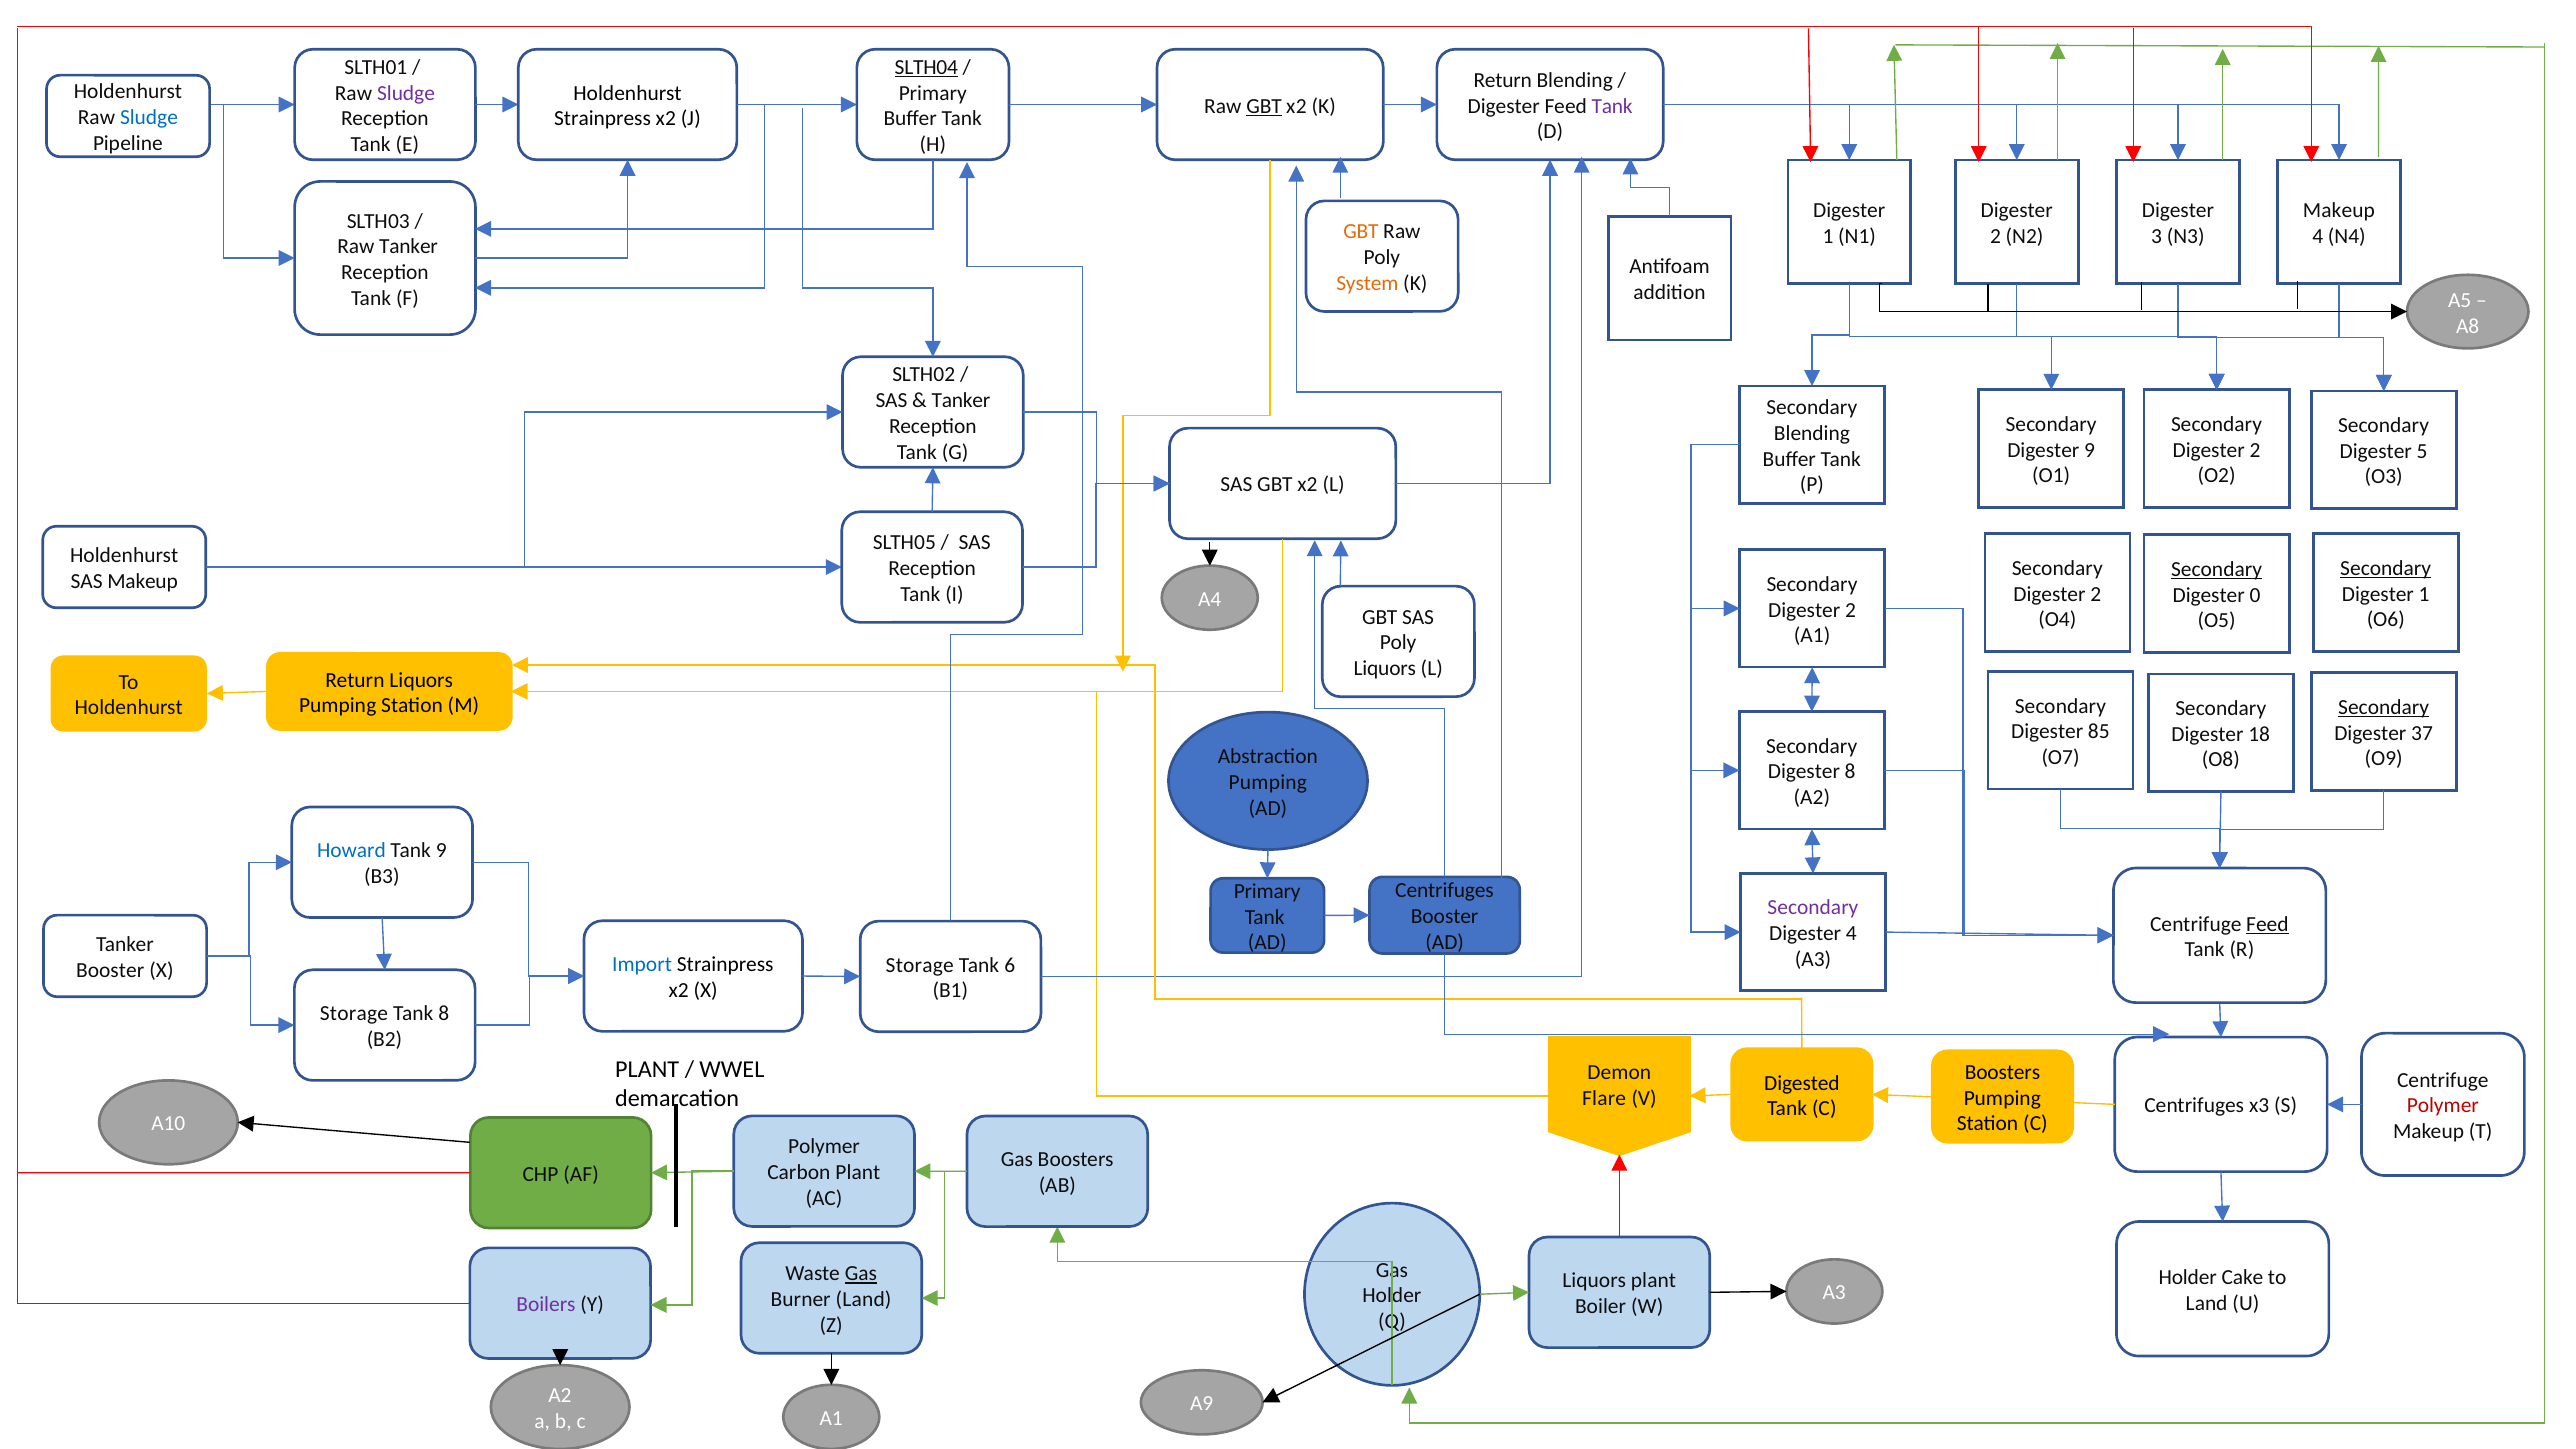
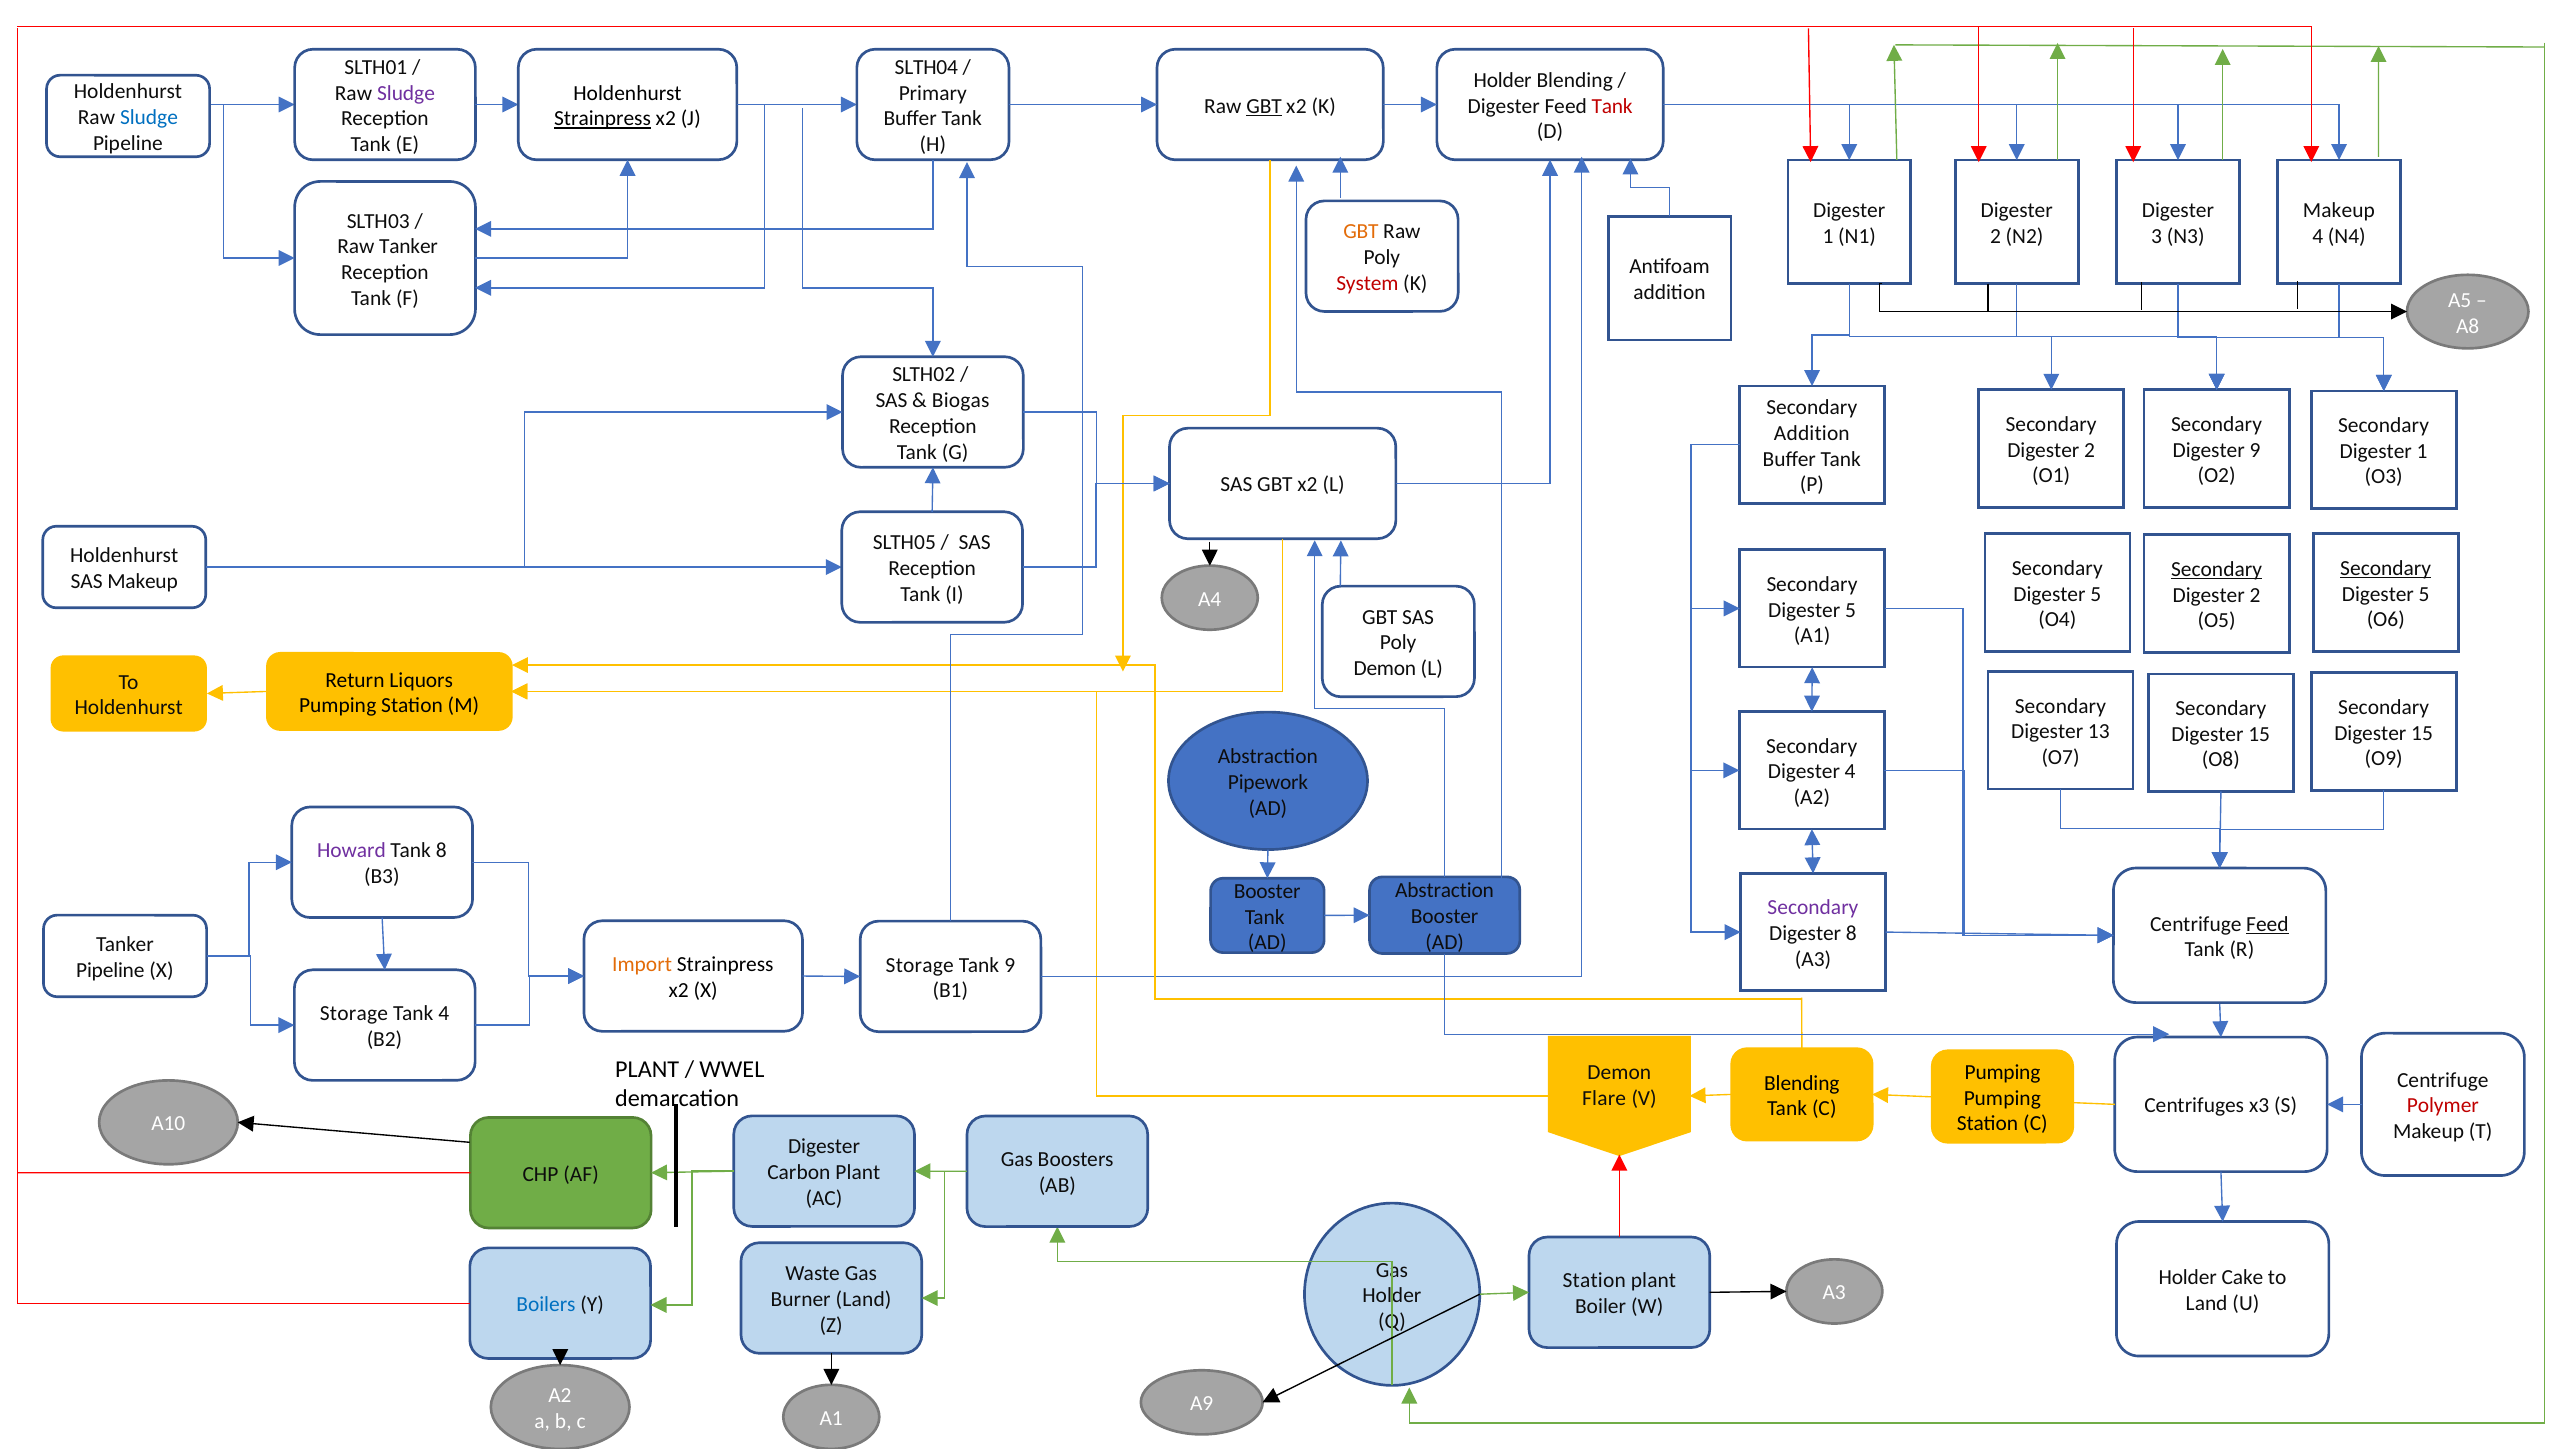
SLTH04 underline: present -> none (926, 67)
Return: Return -> Holder (1503, 80)
Tank colour: purple -> red (1612, 106)
Strainpress underline: none -> present (603, 119)
System colour: orange -> red (1367, 283)
Tanker: Tanker -> Biogas (961, 401)
Blending: Blending -> Addition (1812, 433)
9: 9 -> 2 (2090, 450)
2: 2 -> 9 (2255, 450)
5: 5 -> 1 (2422, 451)
2: 2 -> 5 (2096, 594)
1: 1 -> 5 (2424, 594)
0: 0 -> 2 (2255, 595)
2: 2 -> 5 (1850, 610)
Liquors: Liquors -> Demon (1385, 669)
Secondary underline: present -> none (2384, 707)
85: 85 -> 13 (2099, 732)
37: 37 -> 15 (2422, 733)
18: 18 -> 15 (2259, 734)
Digester 8: 8 -> 4 (1850, 772)
Pumping: Pumping -> Pipework (1268, 782)
Howard colour: blue -> purple (351, 851)
Tank 9: 9 -> 8 (441, 851)
Centrifuges: Centrifuges -> Abstraction (1445, 891)
Primary: Primary -> Booster (1267, 891)
Digester 4: 4 -> 8 (1851, 934)
Tank 6: 6 -> 9 (1010, 965)
Booster: Booster -> Pipeline (110, 970)
Import colour: blue -> orange (642, 965)
Tank 8: 8 -> 4 (444, 1014)
Boosters: Boosters -> Pumping (2003, 1072)
Digested: Digested -> Blending (1802, 1083)
Polymer: Polymer -> Digester (824, 1147)
Gas underline: present -> none (861, 1274)
Liquors: Liquors -> Station (1594, 1281)
Boilers colour: purple -> blue (546, 1305)
